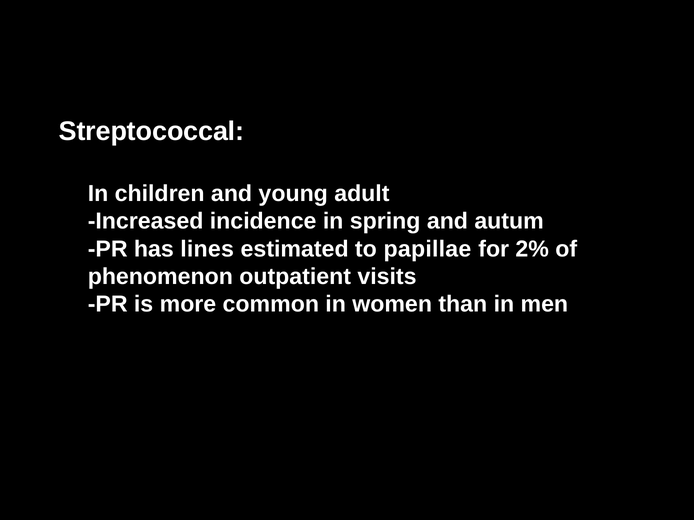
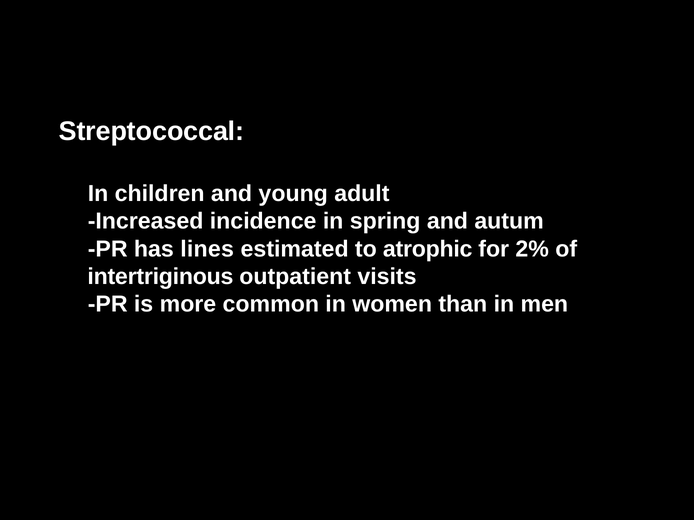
papillae: papillae -> atrophic (428, 249)
phenomenon: phenomenon -> intertriginous (160, 277)
